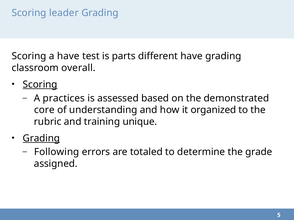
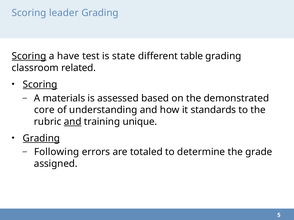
Scoring underline: none -> present (29, 56)
parts: parts -> state (124, 56)
different have: have -> table (192, 56)
overall: overall -> related (79, 68)
practices: practices -> materials (64, 98)
organized: organized -> standards (213, 110)
and underline: none -> present (73, 122)
